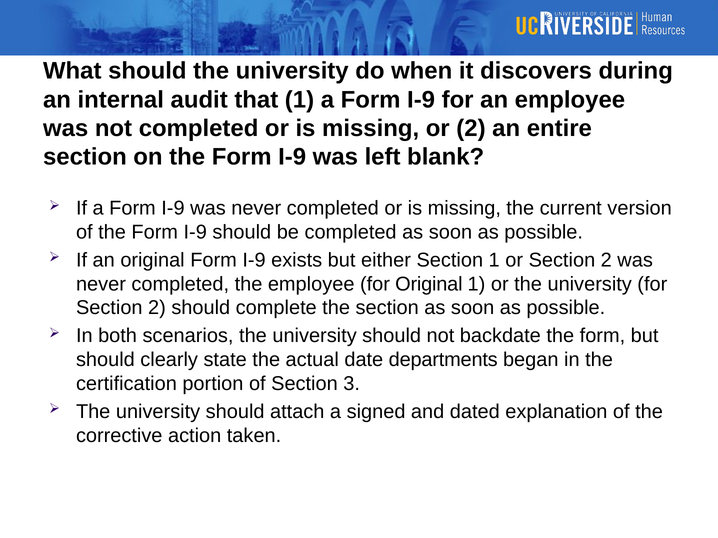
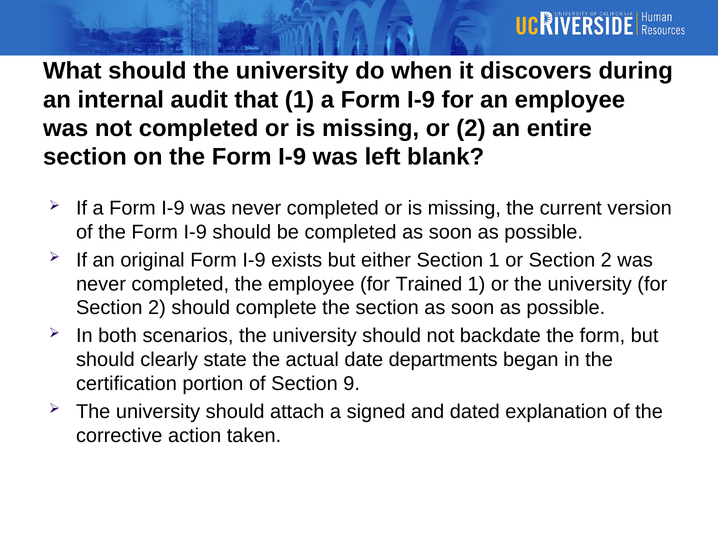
for Original: Original -> Trained (429, 284)
3: 3 -> 9 (352, 384)
